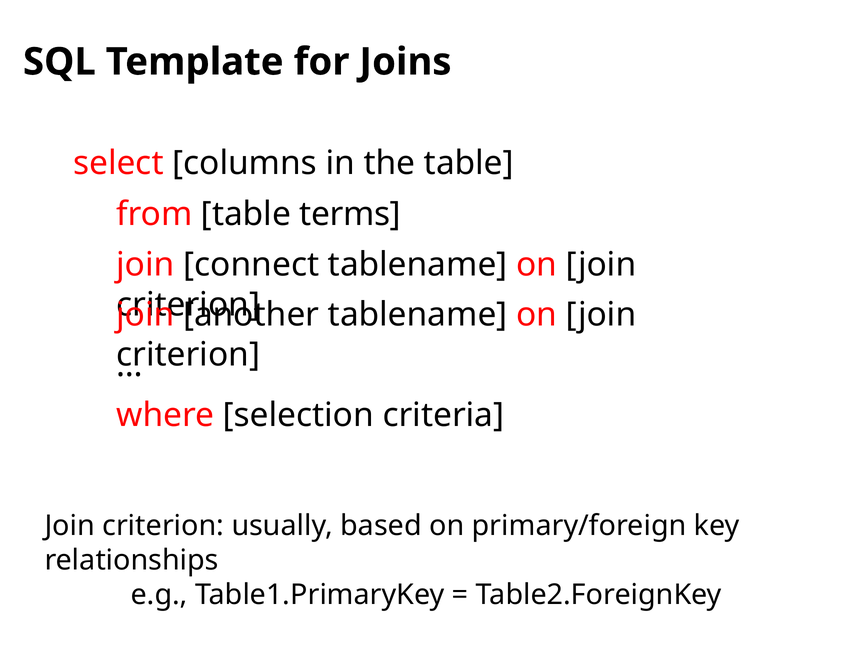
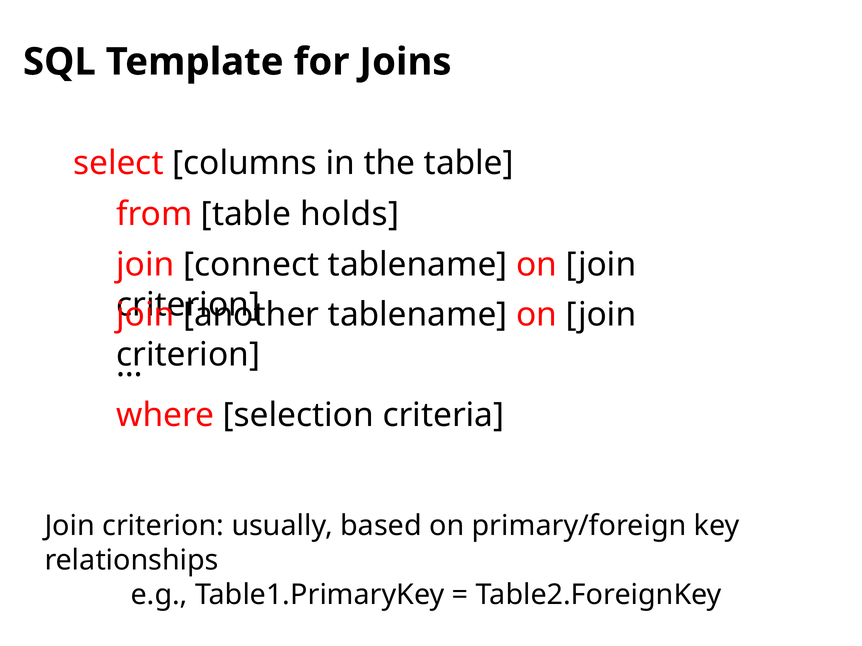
terms: terms -> holds (350, 214)
